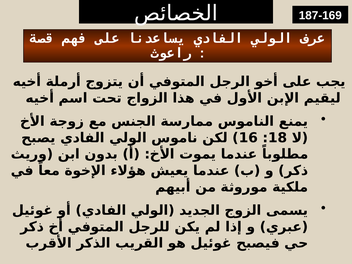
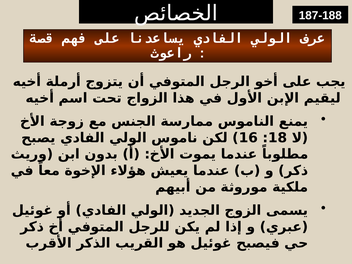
187-169: 187-169 -> 187-188 (320, 15)
